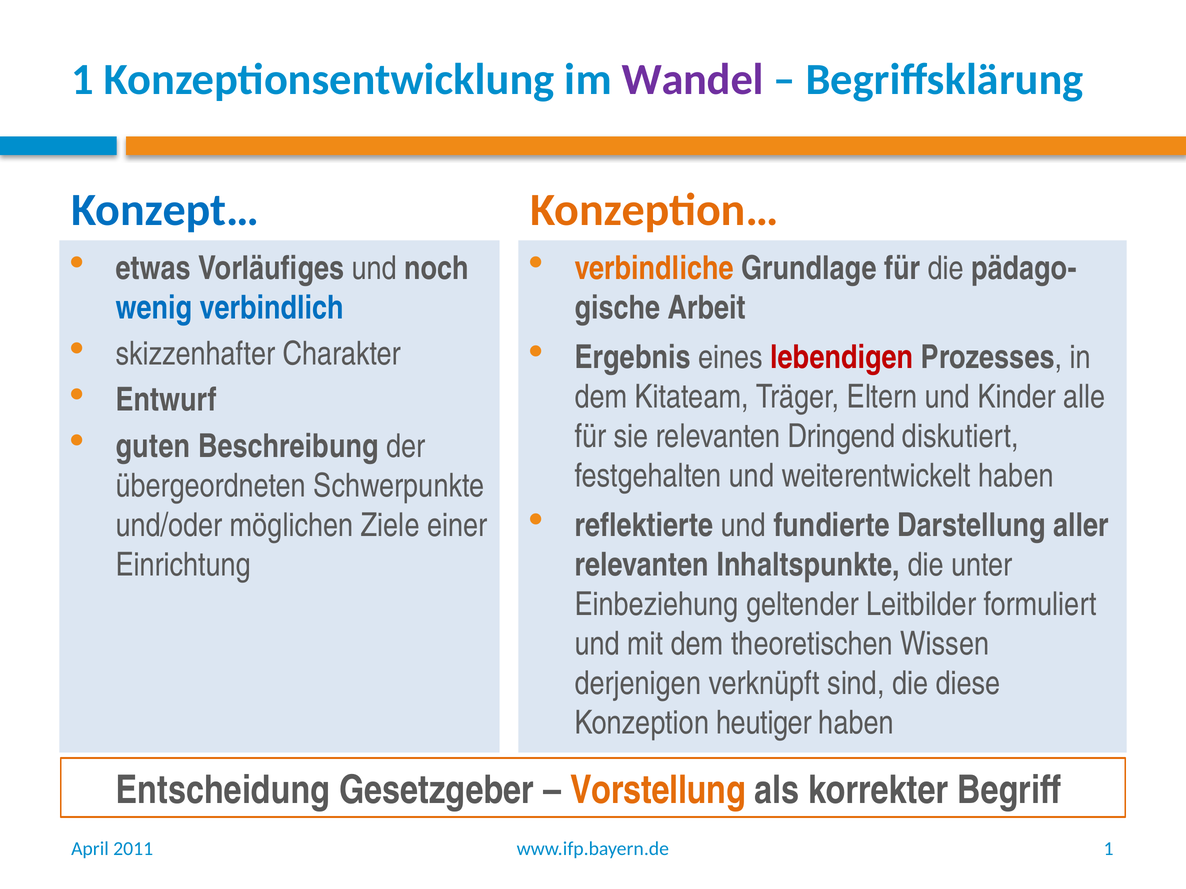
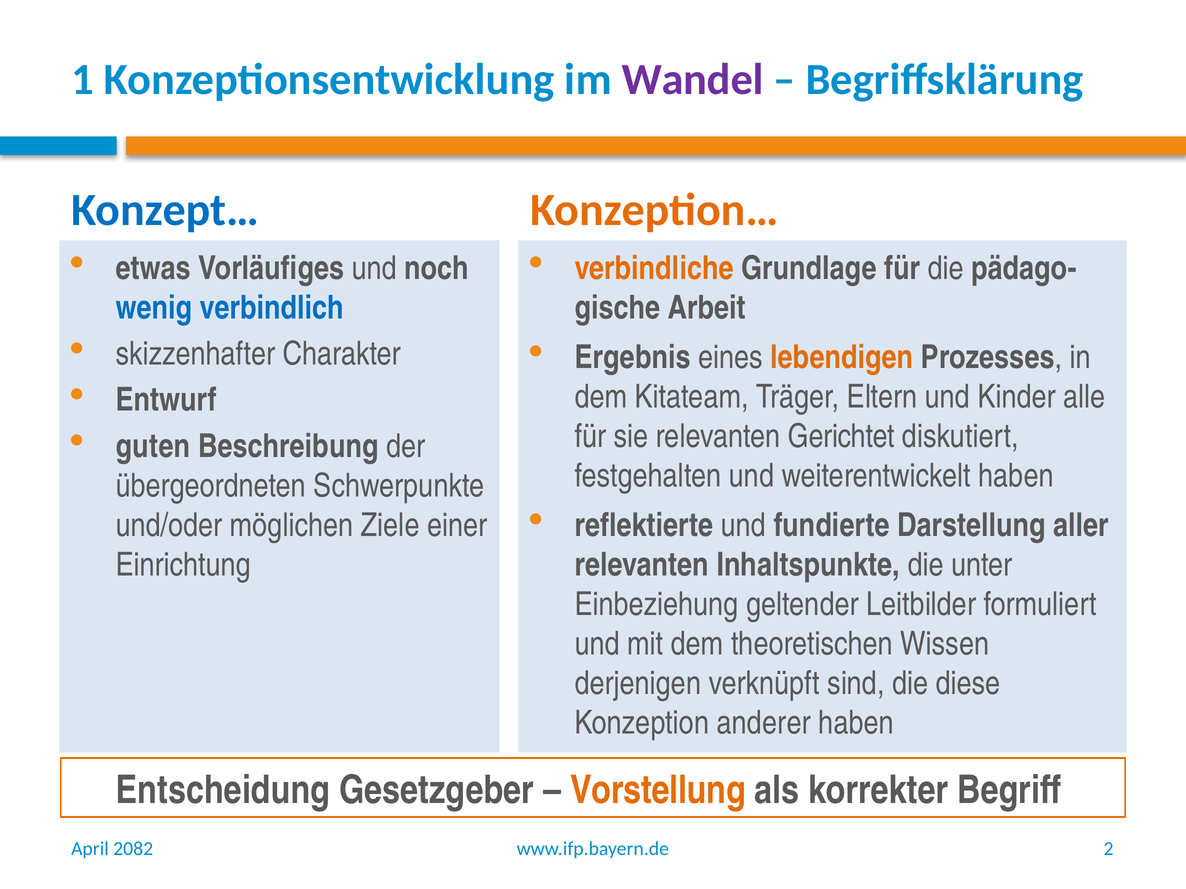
lebendigen colour: red -> orange (842, 357)
Dringend: Dringend -> Gerichtet (841, 437)
heutiger: heutiger -> anderer (764, 723)
2011: 2011 -> 2082 (133, 849)
www.ifp.bayern.de 1: 1 -> 2 (1109, 849)
